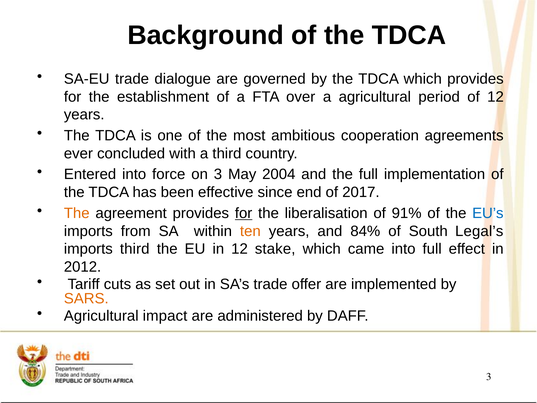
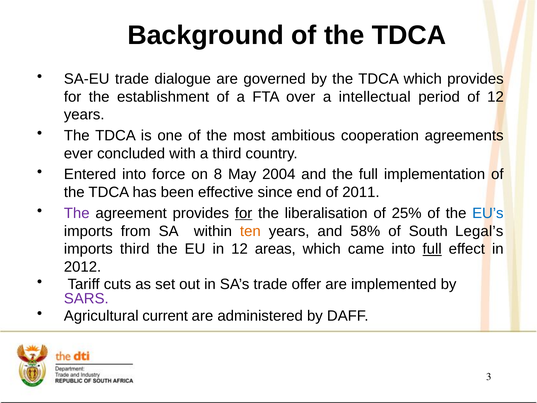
a agricultural: agricultural -> intellectual (375, 97)
on 3: 3 -> 8 (218, 174)
2017: 2017 -> 2011 (361, 192)
The colour: orange -> purple (77, 213)
91%: 91% -> 25% (407, 213)
84%: 84% -> 58% (365, 231)
stake: stake -> areas (275, 249)
full underline: none -> present (432, 249)
SARS colour: orange -> purple (86, 299)
impact: impact -> current (165, 316)
